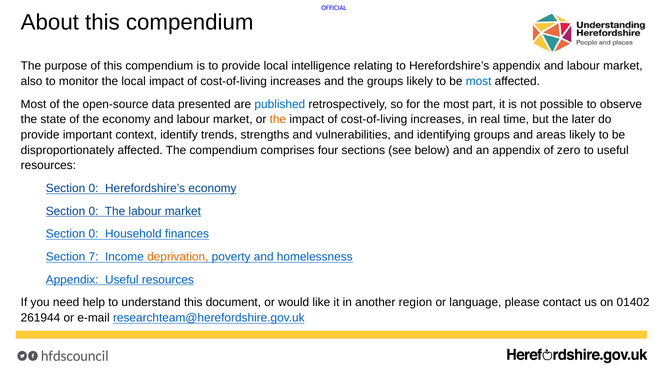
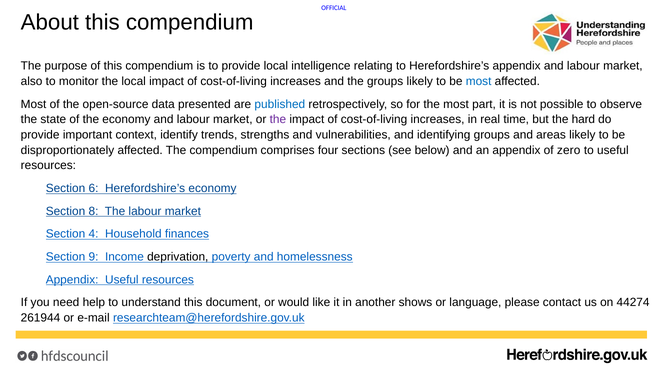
the colour: orange -> purple (278, 119)
later: later -> hard (583, 119)
0: 0 -> 6 (94, 188)
0: 0 -> 8 (94, 211)
0: 0 -> 4 (94, 234)
7: 7 -> 9 (94, 257)
deprivation colour: orange -> black (178, 257)
region: region -> shows (415, 302)
01402: 01402 -> 44274 (633, 302)
